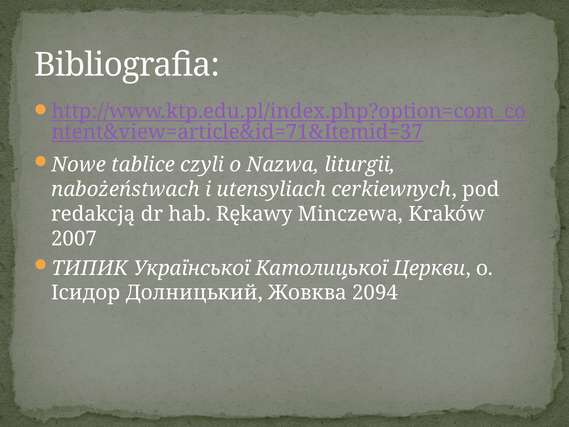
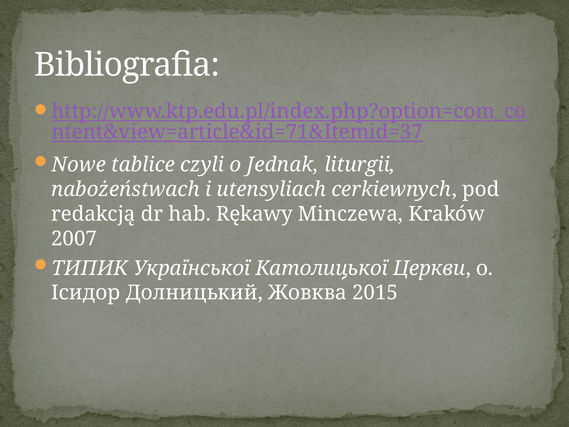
Nazwa: Nazwa -> Jednak (283, 165)
2094: 2094 -> 2015 (375, 293)
